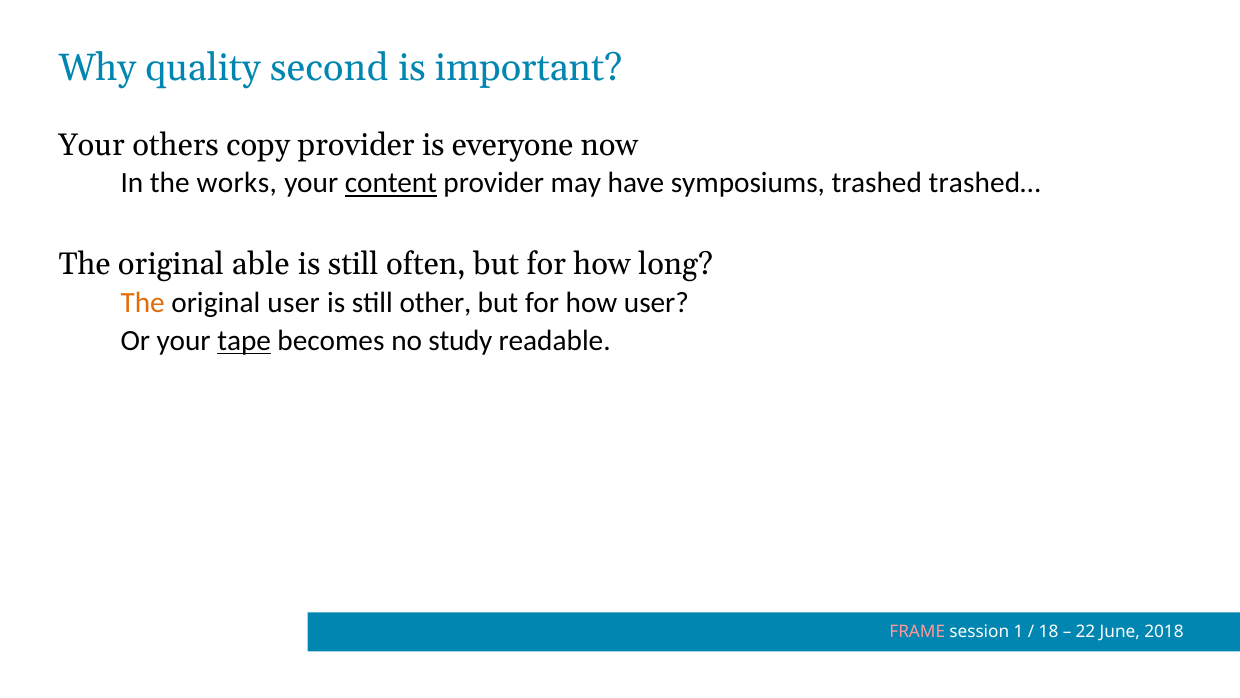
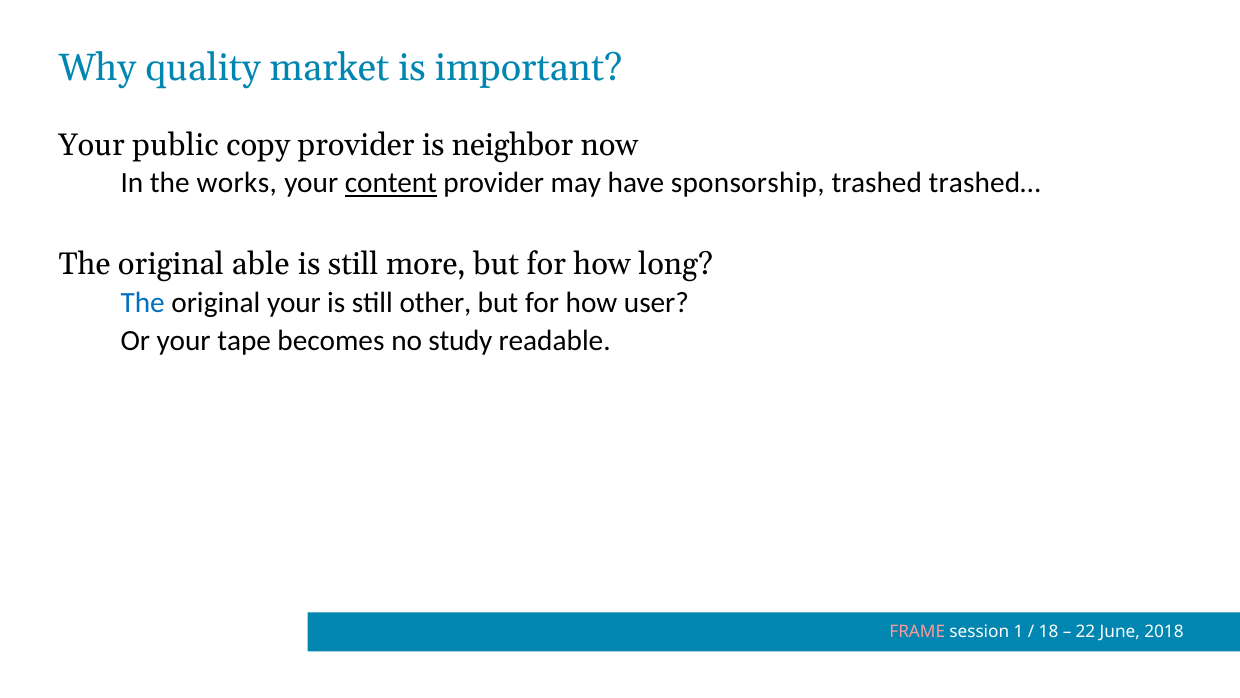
second: second -> market (329, 68)
others: others -> public (175, 145)
everyone: everyone -> neighbor (513, 145)
symposiums: symposiums -> sponsorship (748, 183)
often: often -> more (426, 264)
The colour: orange -> blue (143, 303)
original user: user -> your (294, 303)
tape underline: present -> none (244, 341)
